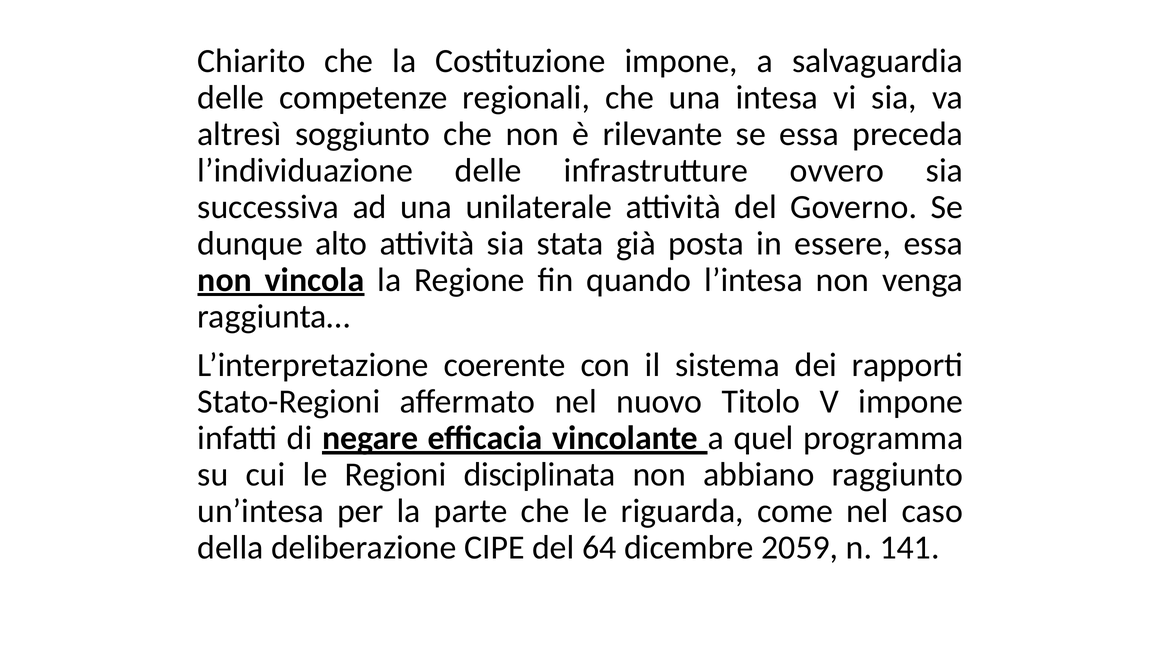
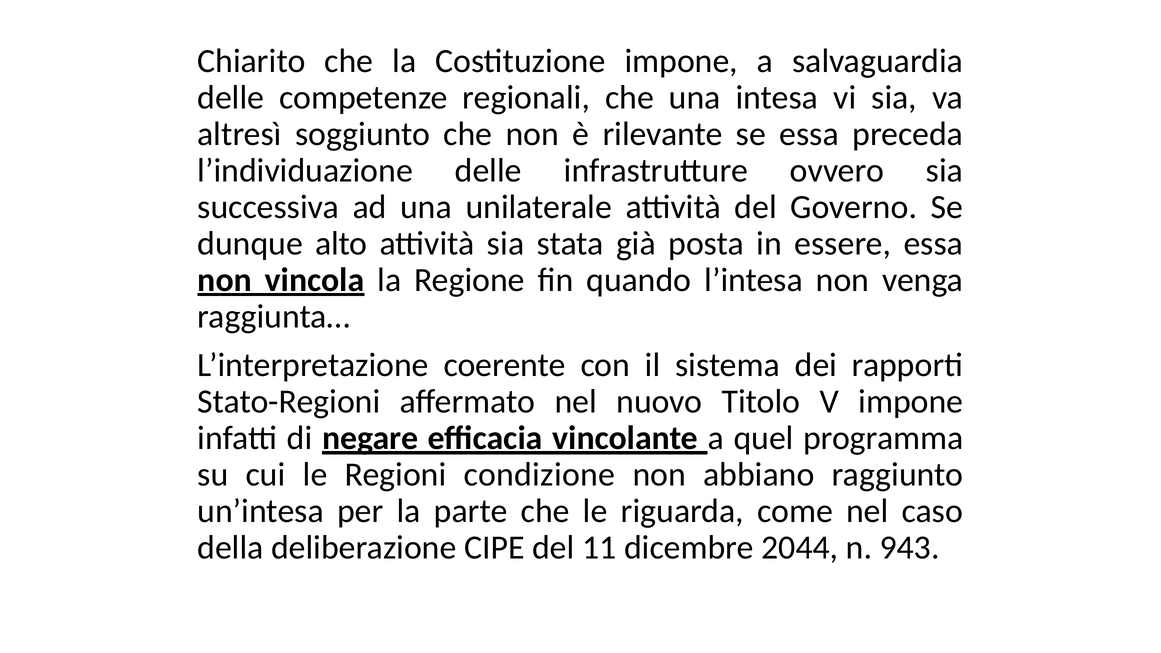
disciplinata: disciplinata -> condizione (539, 475)
64: 64 -> 11 (599, 548)
2059: 2059 -> 2044 (800, 548)
141: 141 -> 943 (910, 548)
